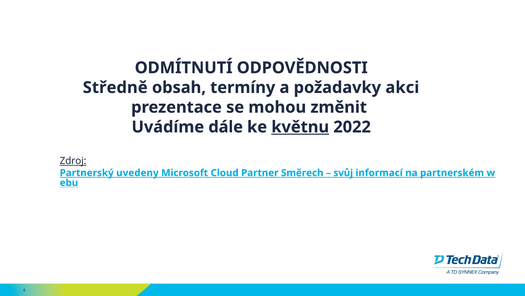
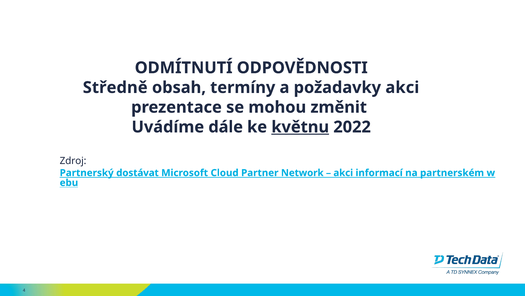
Zdroj underline: present -> none (73, 161)
uvedeny: uvedeny -> dostávat (137, 172)
Směrech: Směrech -> Network (302, 172)
svůj: svůj -> akci (343, 172)
